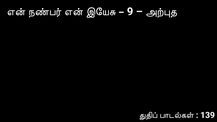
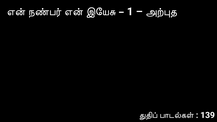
9: 9 -> 1 (130, 12)
